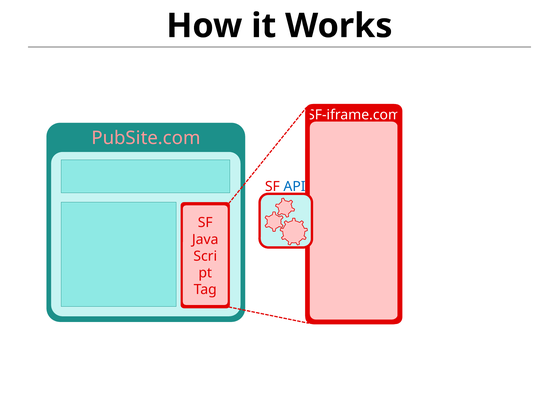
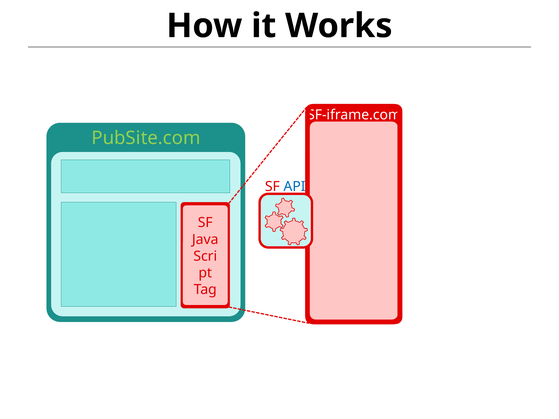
PubSite.com colour: pink -> light green (146, 138)
